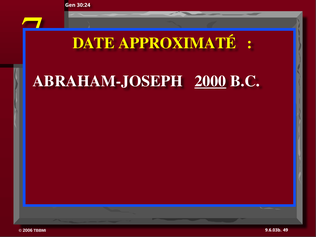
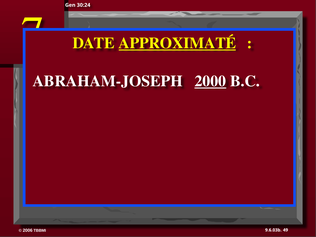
APPROXIMATÉ underline: none -> present (177, 43)
